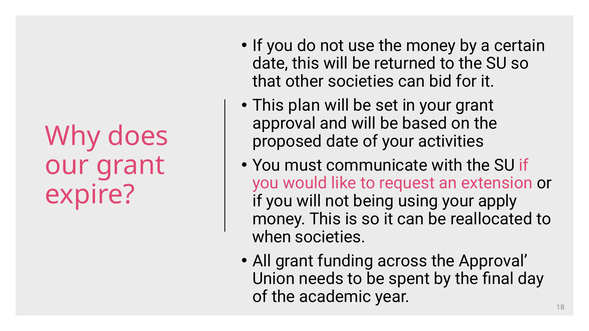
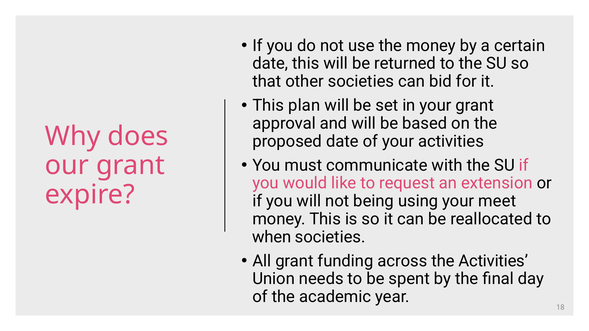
apply: apply -> meet (497, 201)
the Approval: Approval -> Activities (493, 261)
